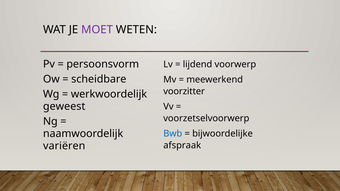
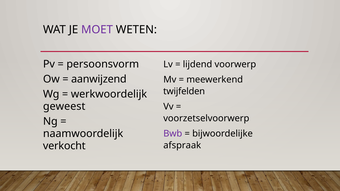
scheidbare: scheidbare -> aanwijzend (99, 79)
voorzitter: voorzitter -> twijfelden (184, 92)
Bwb colour: blue -> purple (173, 134)
variëren: variëren -> verkocht (64, 146)
